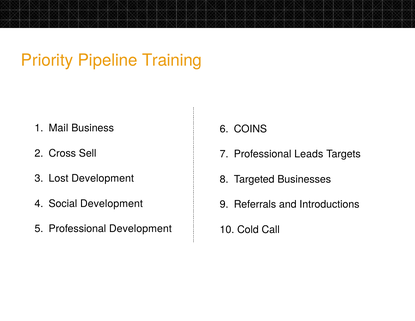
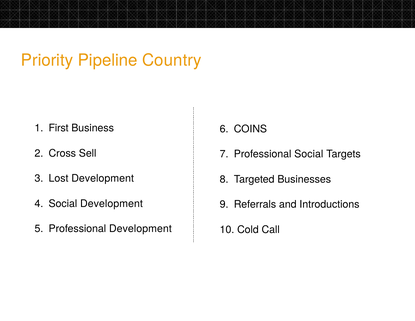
Training: Training -> Country (172, 60)
Mail: Mail -> First (59, 128)
Professional Leads: Leads -> Social (309, 154)
